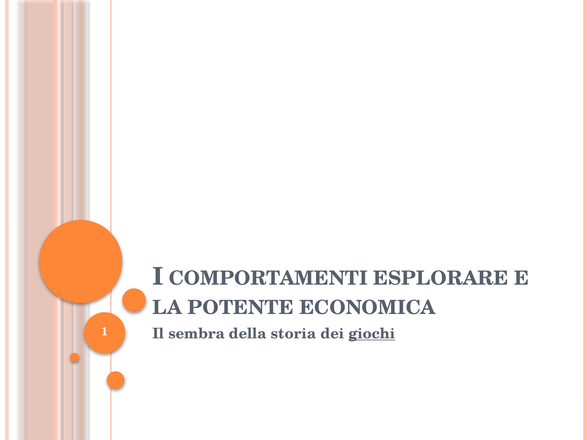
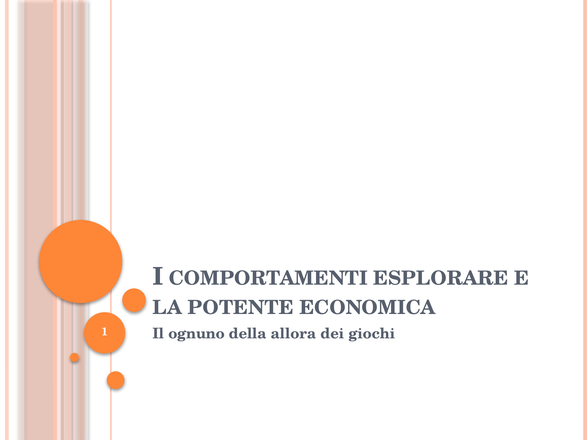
sembra: sembra -> ognuno (197, 334)
storia: storia -> allora (293, 334)
giochi underline: present -> none (372, 334)
